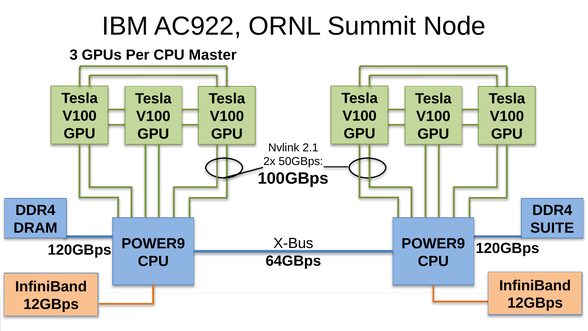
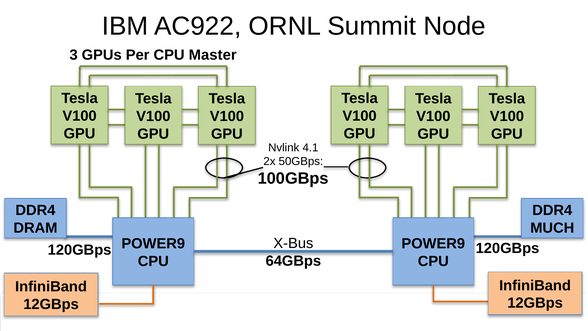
2.1: 2.1 -> 4.1 (310, 148)
SUITE: SUITE -> MUCH (552, 228)
